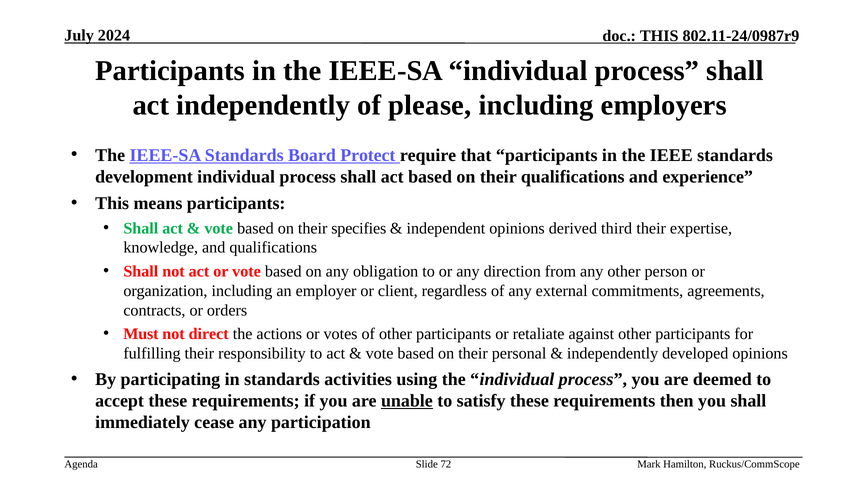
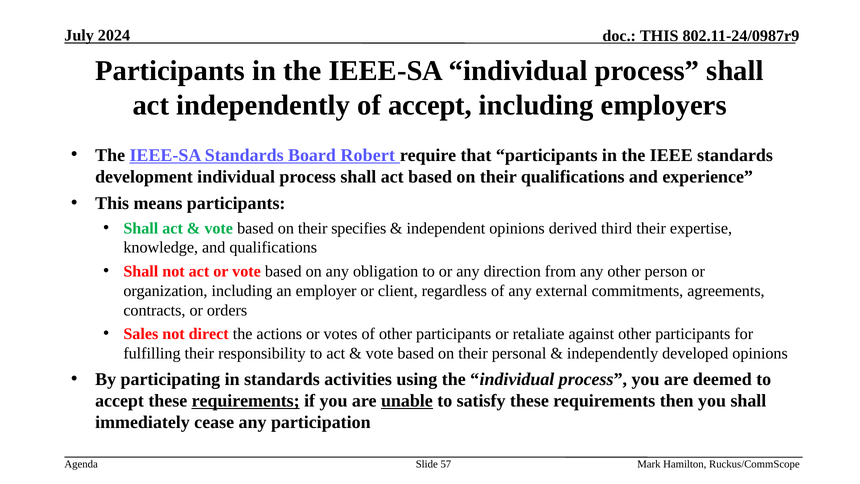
of please: please -> accept (430, 105)
Protect: Protect -> Robert (368, 155)
Must: Must -> Sales (141, 334)
requirements underline: none -> present (246, 401)
72: 72 -> 57 (446, 464)
